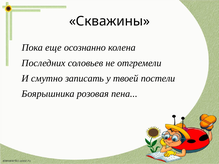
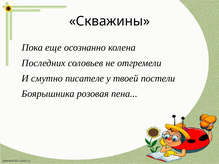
записать: записать -> писателе (85, 78)
